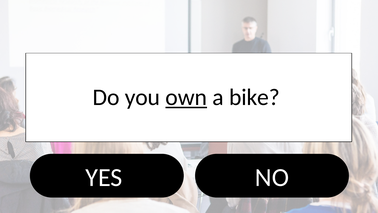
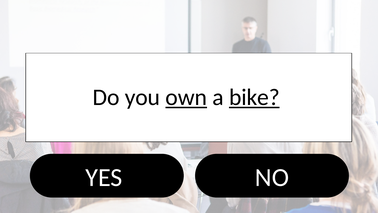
bike underline: none -> present (254, 97)
